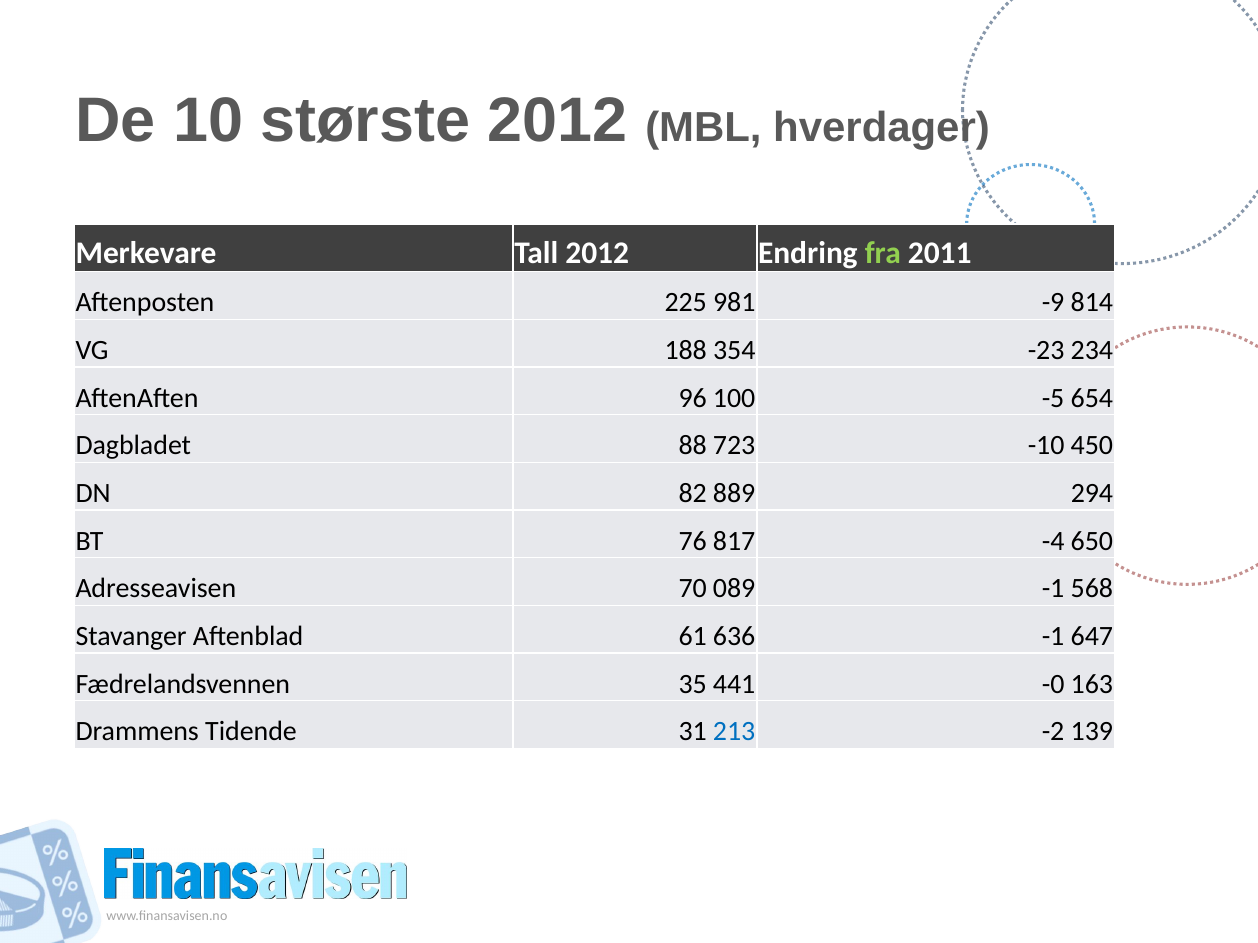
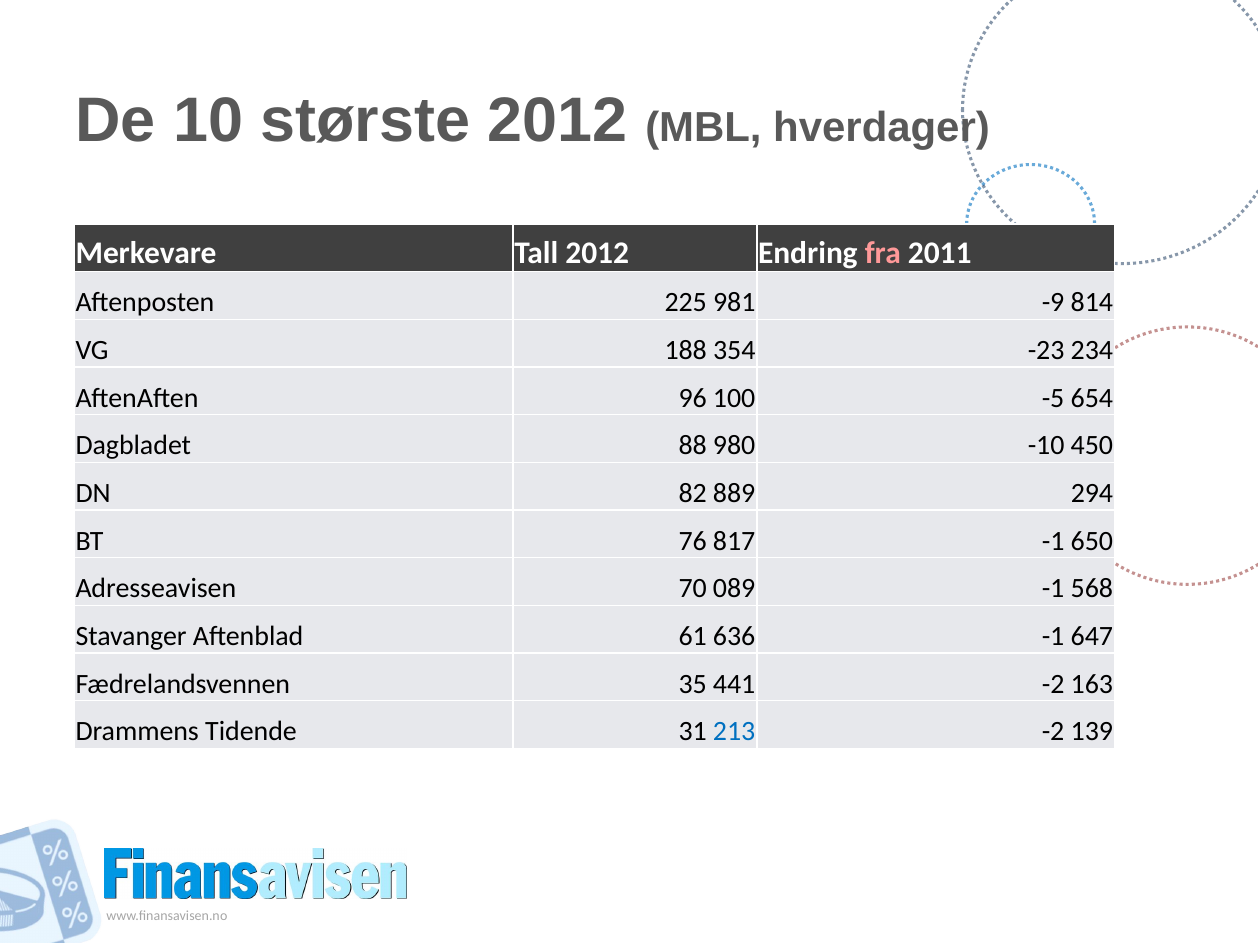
fra colour: light green -> pink (883, 253)
723: 723 -> 980 (734, 446)
817 -4: -4 -> -1 (1053, 541)
441 -0: -0 -> -2 (1053, 684)
